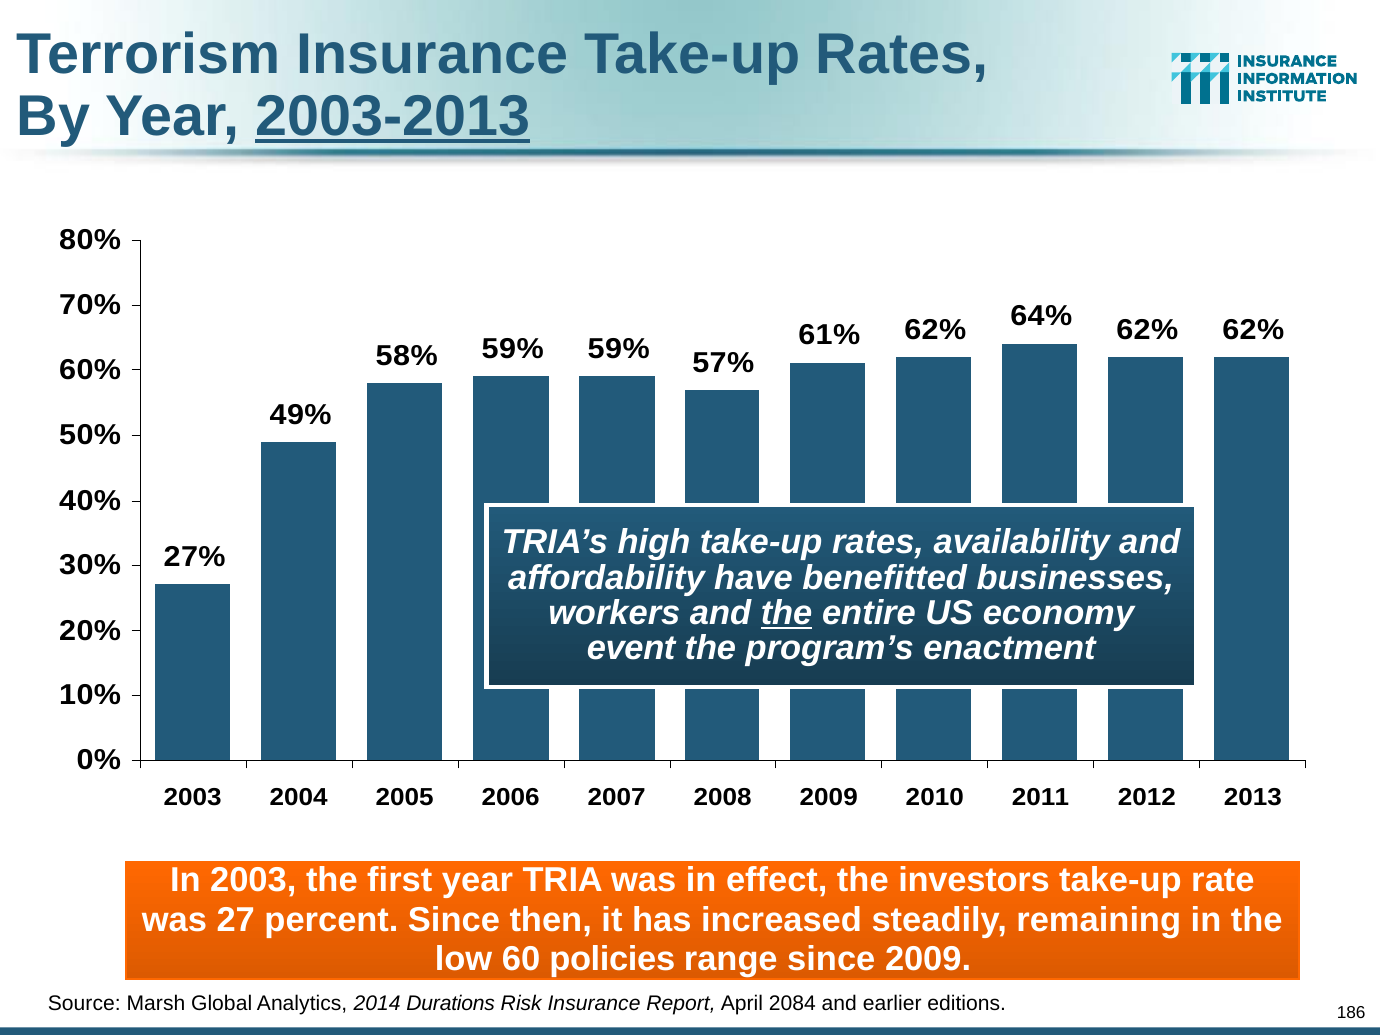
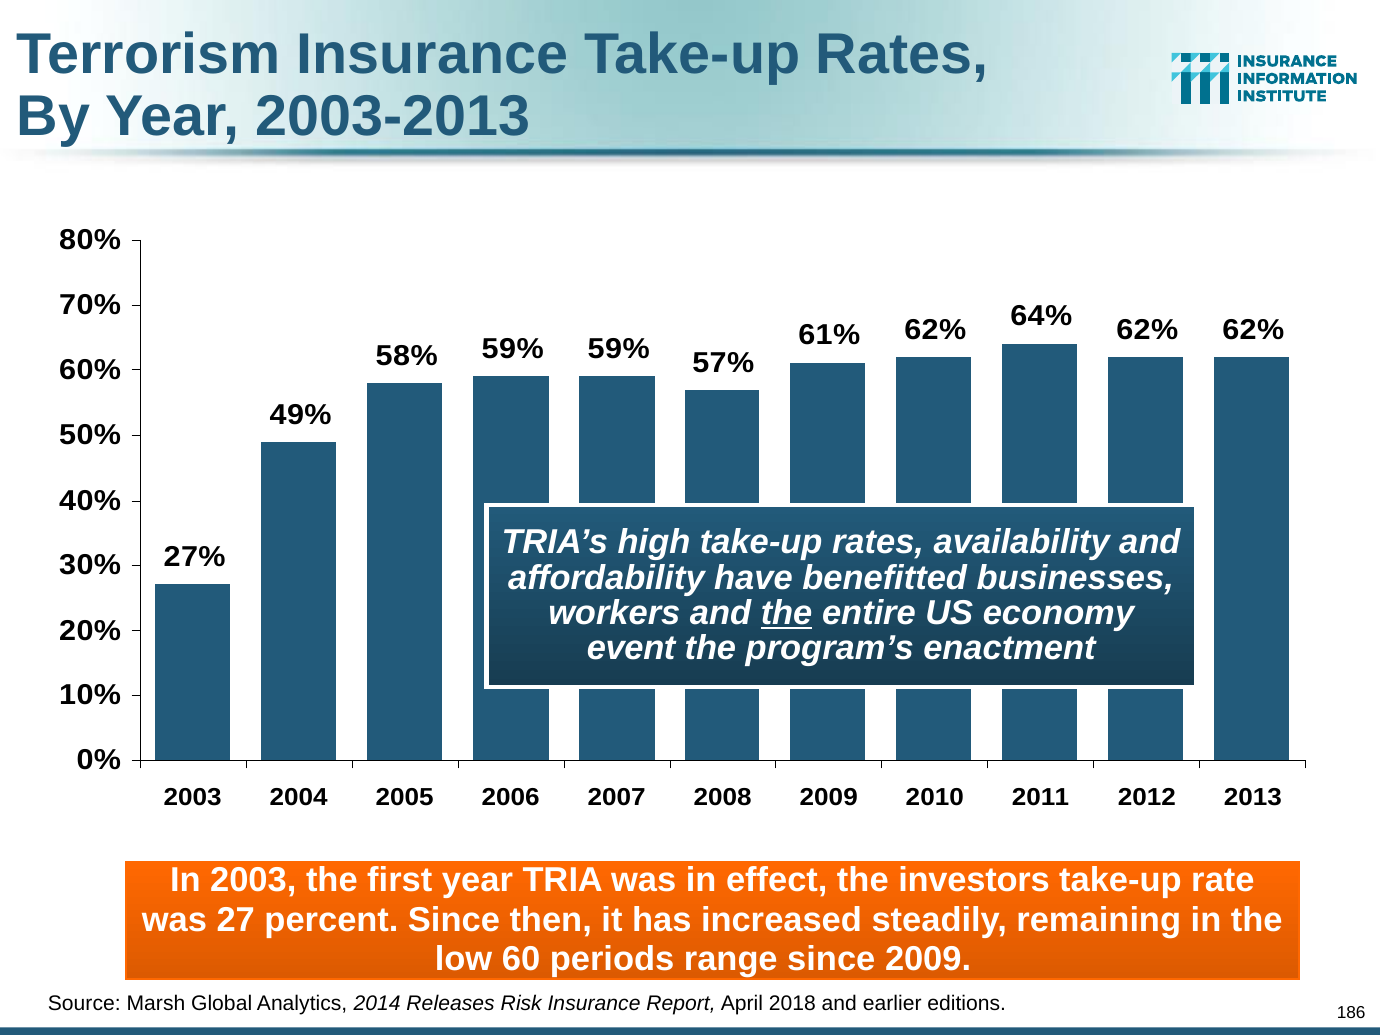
2003-2013 underline: present -> none (393, 116)
policies: policies -> periods (612, 959)
Durations: Durations -> Releases (451, 1003)
2084: 2084 -> 2018 (792, 1003)
